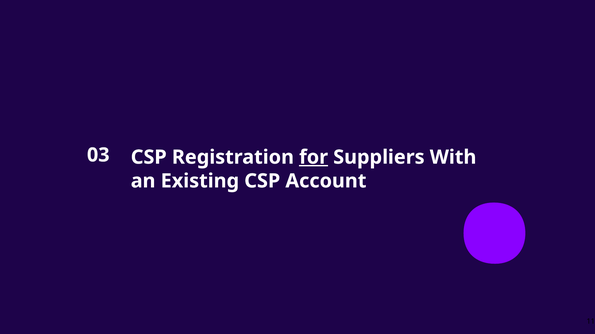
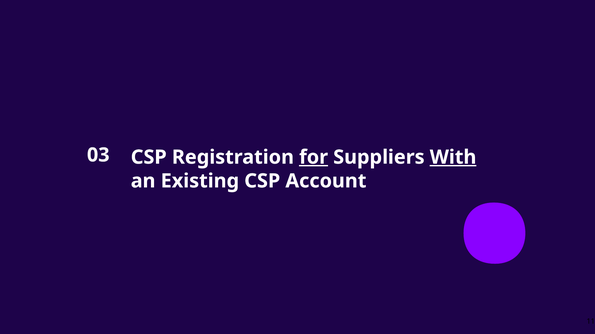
With underline: none -> present (453, 157)
